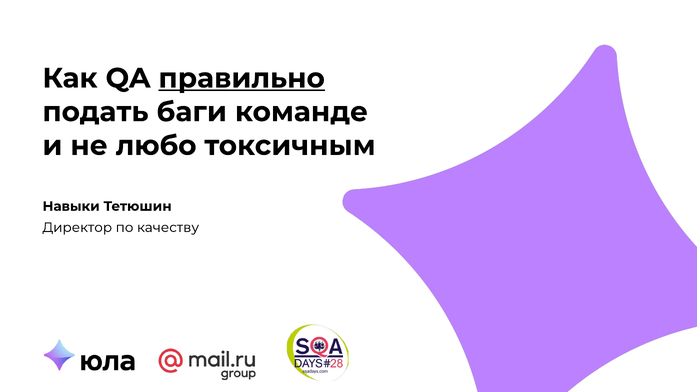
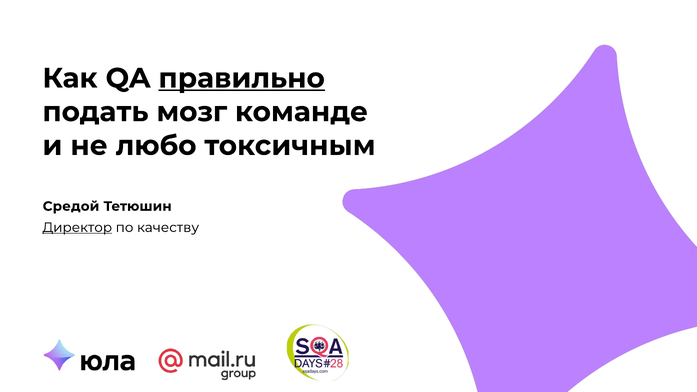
баги: баги -> мозг (192, 112)
Навыки: Навыки -> Средой (71, 206)
Директор underline: none -> present (77, 228)
